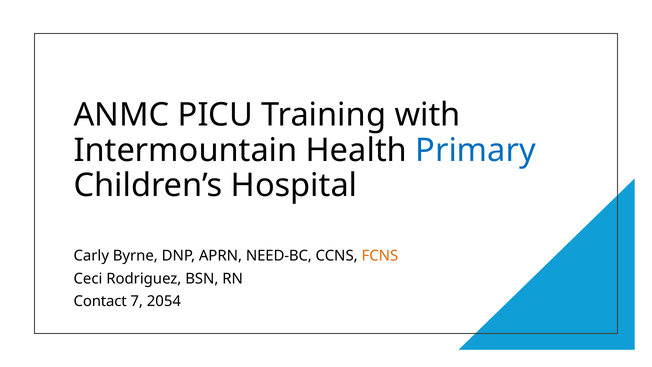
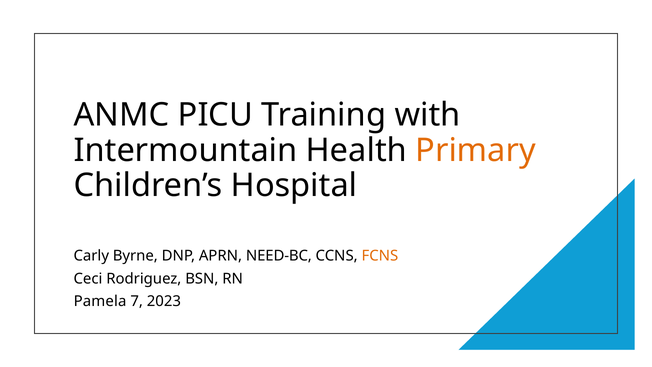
Primary colour: blue -> orange (476, 150)
Contact: Contact -> Pamela (100, 301)
2054: 2054 -> 2023 (164, 301)
